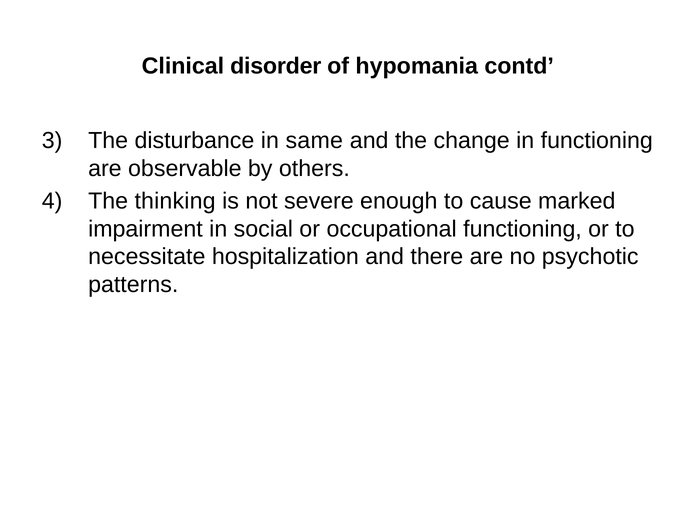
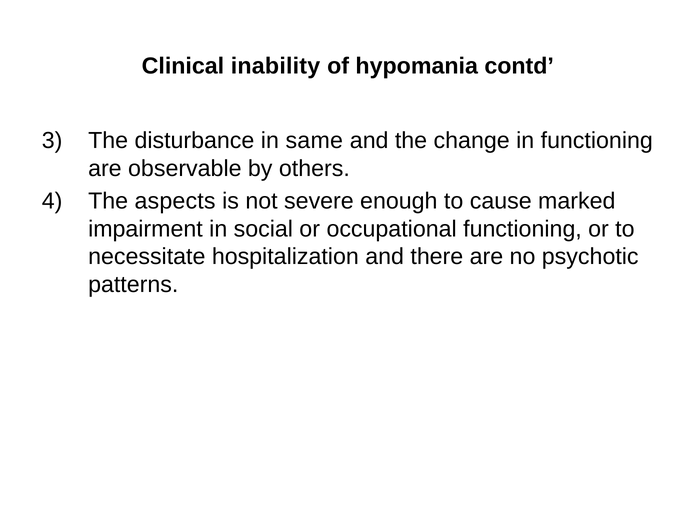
disorder: disorder -> inability (276, 66)
thinking: thinking -> aspects (175, 201)
